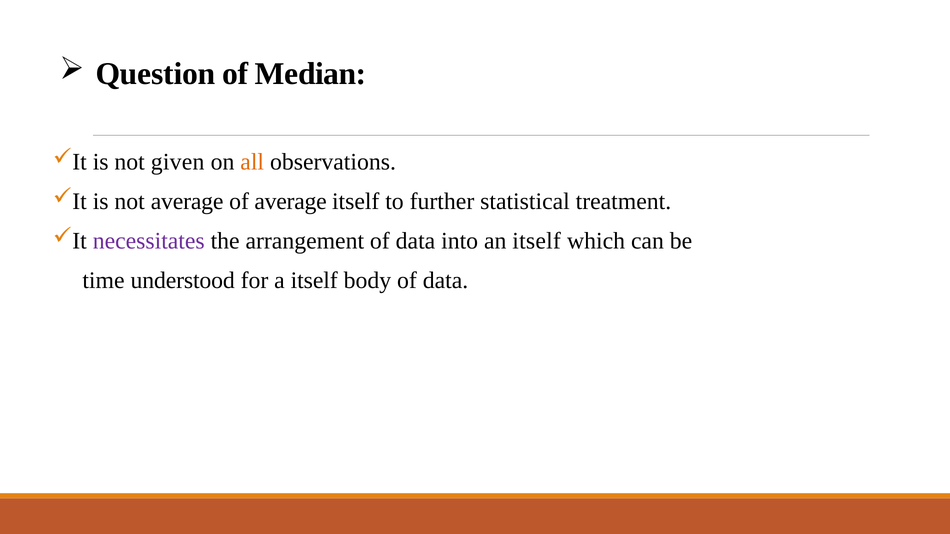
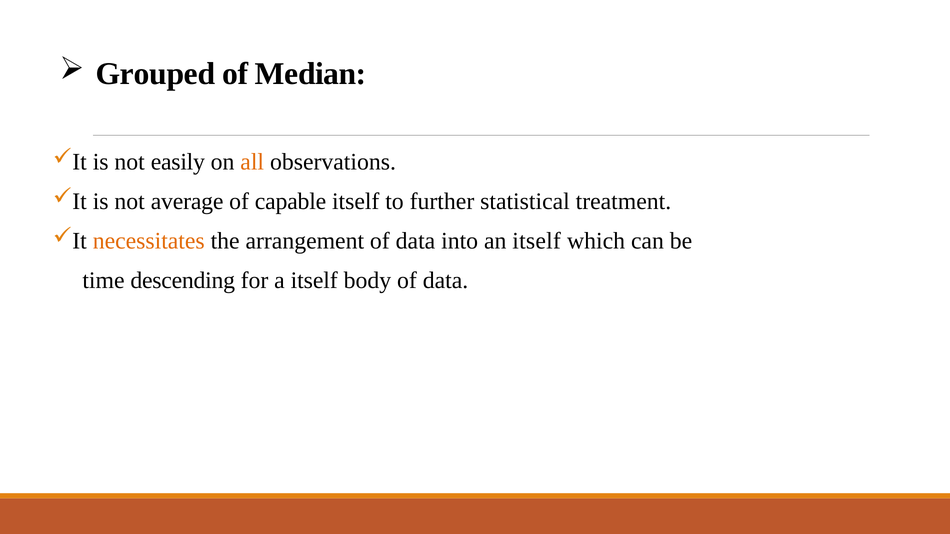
Question: Question -> Grouped (155, 74)
given: given -> easily (178, 162)
of average: average -> capable (291, 201)
necessitates colour: purple -> orange (149, 241)
understood: understood -> descending (183, 280)
